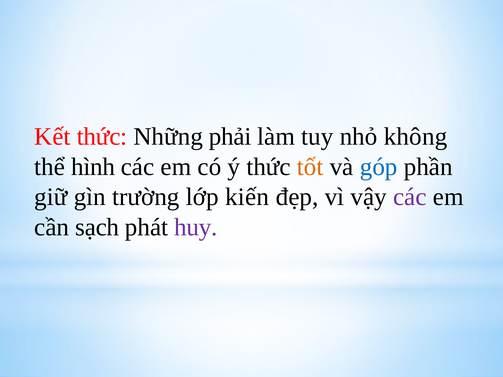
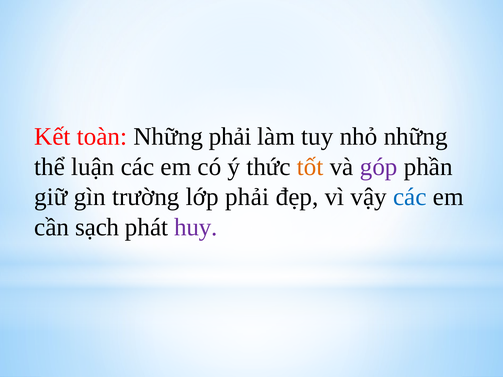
Kết thức: thức -> toàn (102, 137)
nhỏ không: không -> những (416, 137)
hình: hình -> luận (93, 167)
góp colour: blue -> purple (379, 167)
lớp kiến: kiến -> phải (247, 197)
các colour: purple -> blue (410, 197)
